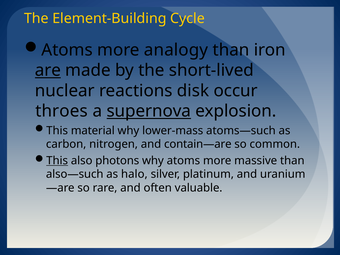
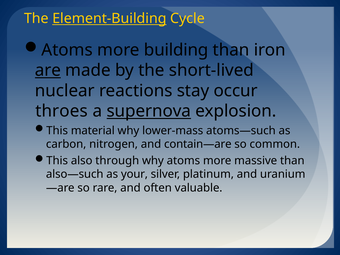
Element-Building underline: none -> present (109, 19)
analogy: analogy -> building (176, 50)
disk: disk -> stay (193, 91)
This underline: present -> none (57, 161)
photons: photons -> through (117, 161)
halo: halo -> your (134, 174)
